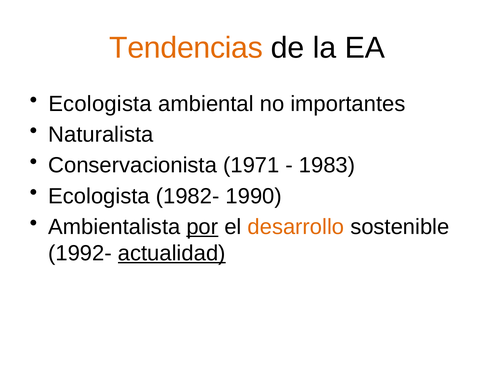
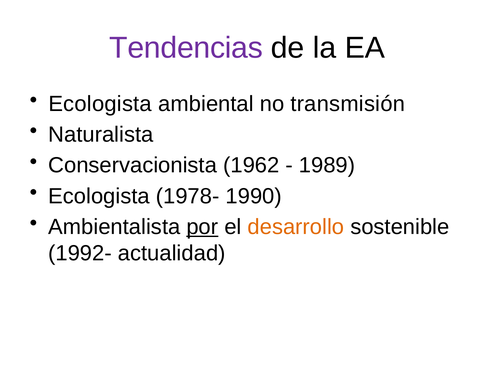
Tendencias colour: orange -> purple (186, 48)
importantes: importantes -> transmisión (348, 104)
1971: 1971 -> 1962 (251, 165)
1983: 1983 -> 1989 (327, 165)
1982-: 1982- -> 1978- (188, 196)
actualidad underline: present -> none (172, 253)
